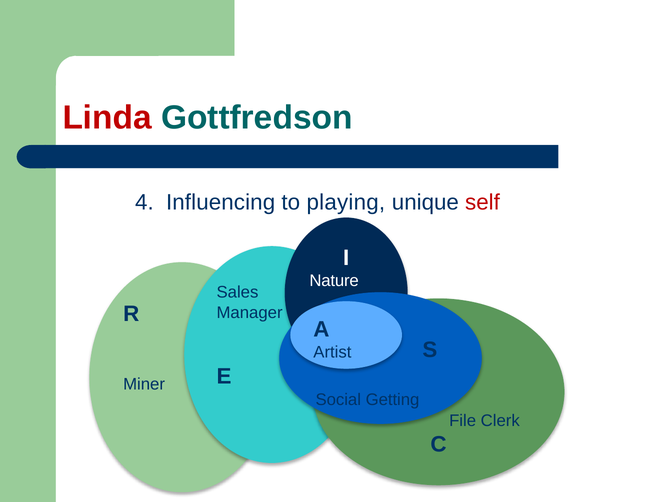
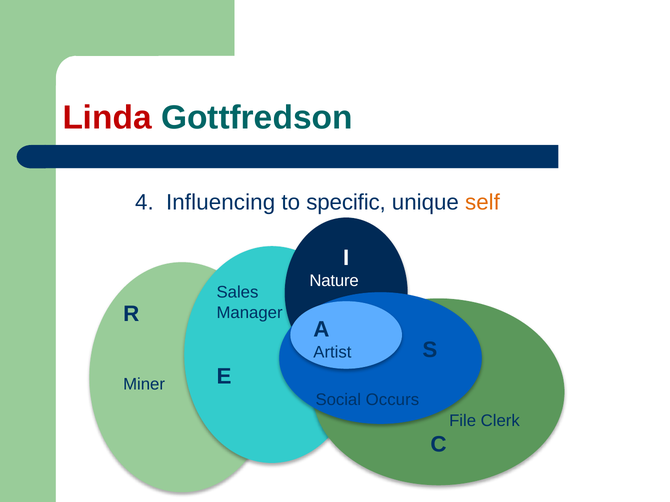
playing: playing -> specific (346, 203)
self colour: red -> orange (482, 203)
Getting: Getting -> Occurs (392, 400)
